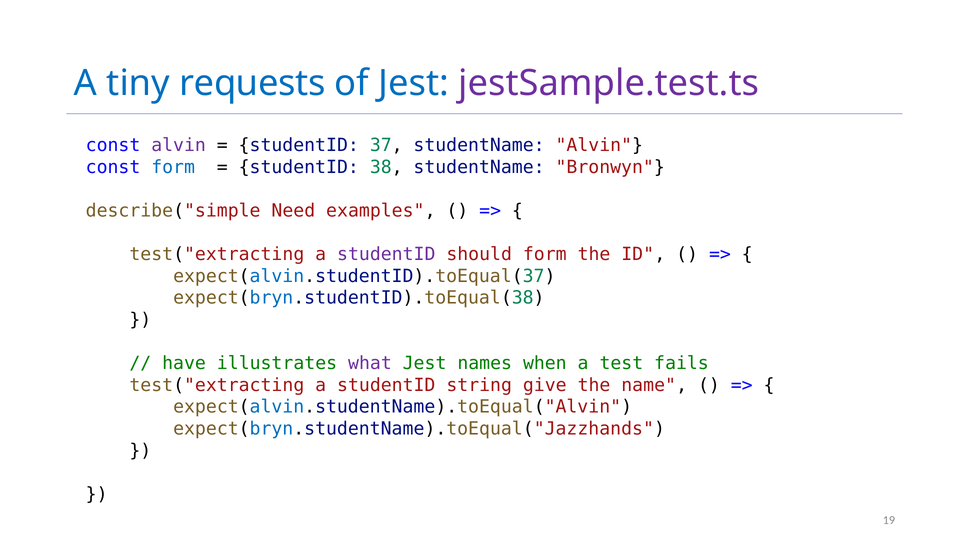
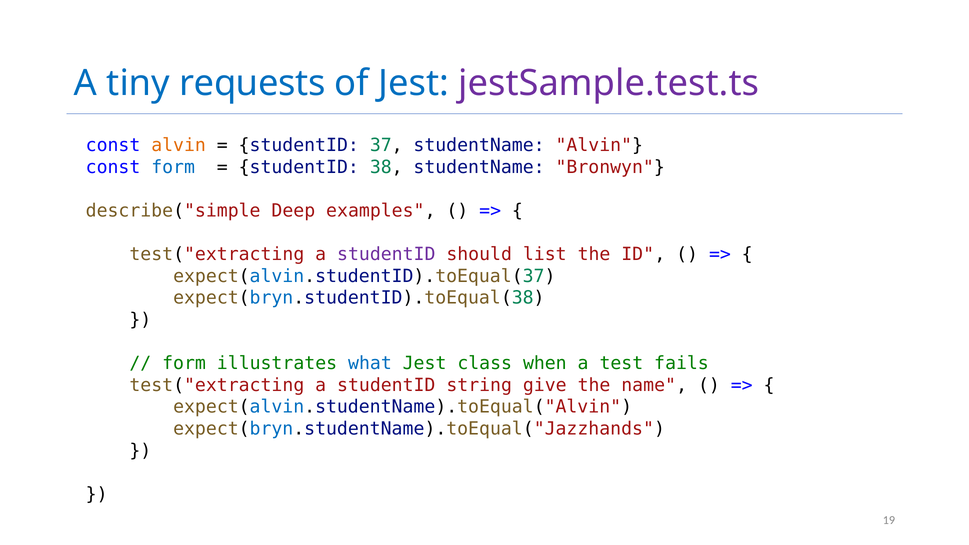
alvin colour: purple -> orange (179, 145)
Need: Need -> Deep (293, 211)
should form: form -> list (545, 254)
have: have -> form (184, 363)
what colour: purple -> blue (370, 363)
names: names -> class (485, 363)
